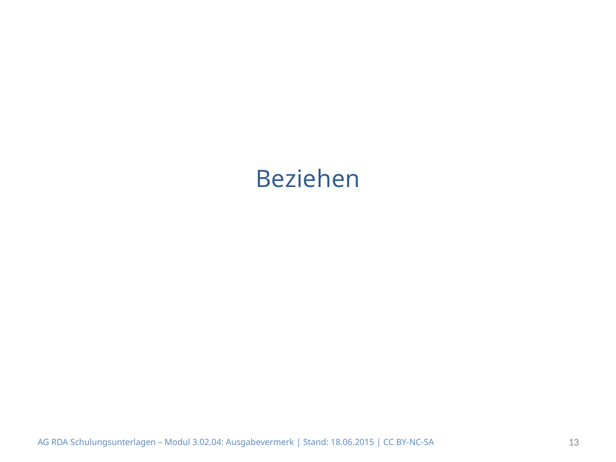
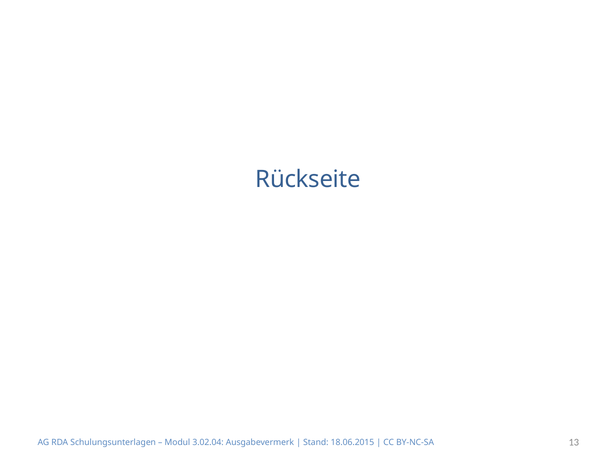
Beziehen: Beziehen -> Rückseite (308, 179)
